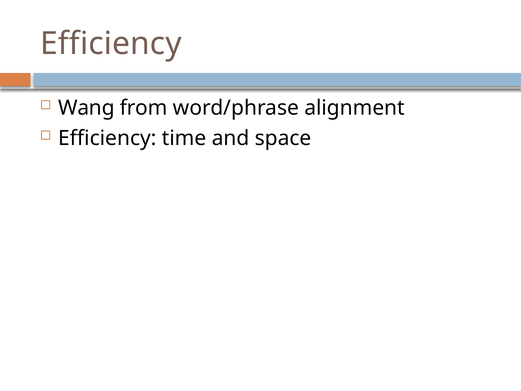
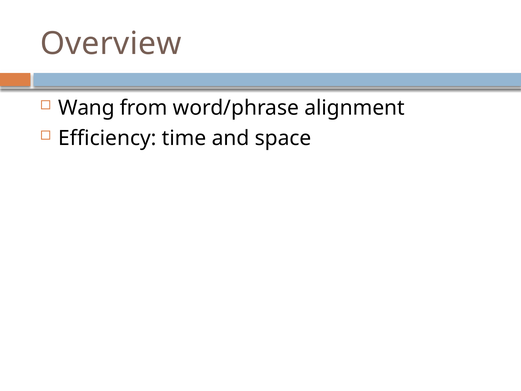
Efficiency: Efficiency -> Overview (111, 43)
